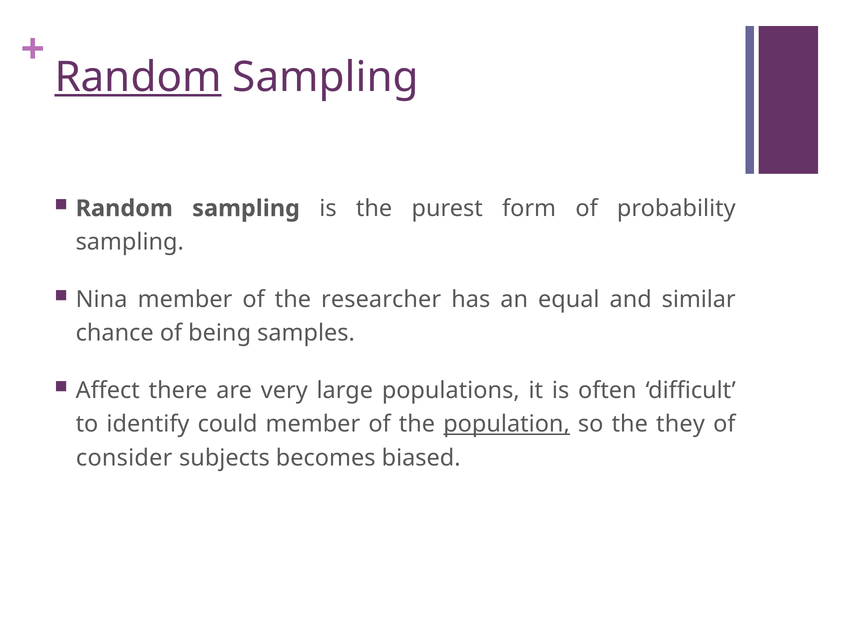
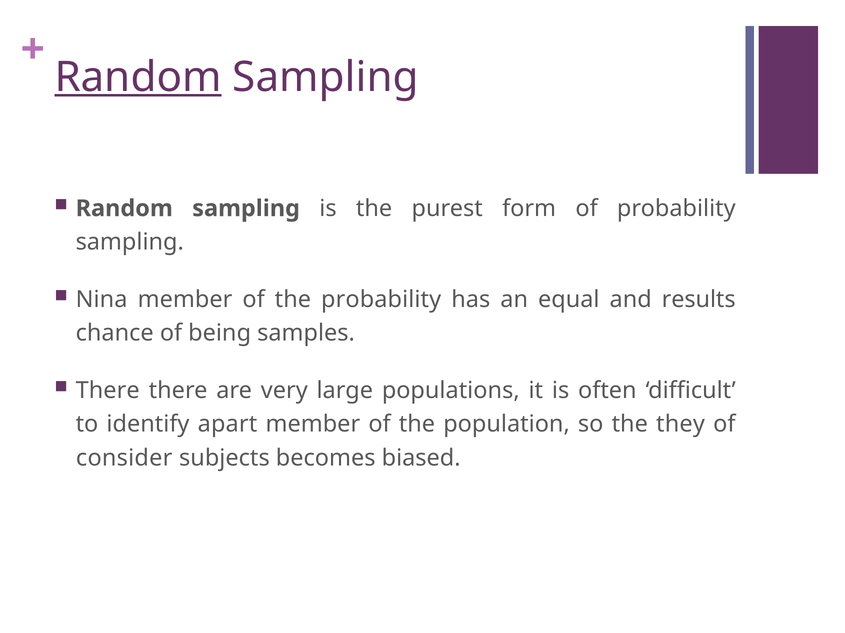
the researcher: researcher -> probability (381, 300)
similar: similar -> results (699, 300)
Affect: Affect -> There (108, 391)
could: could -> apart (227, 425)
population underline: present -> none (507, 425)
